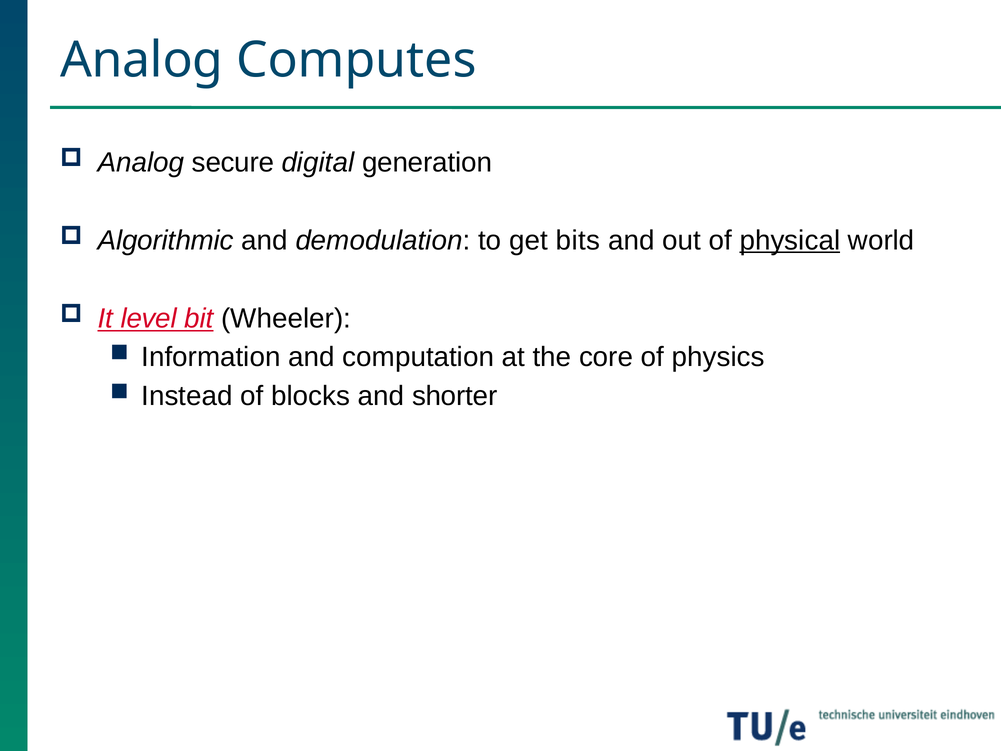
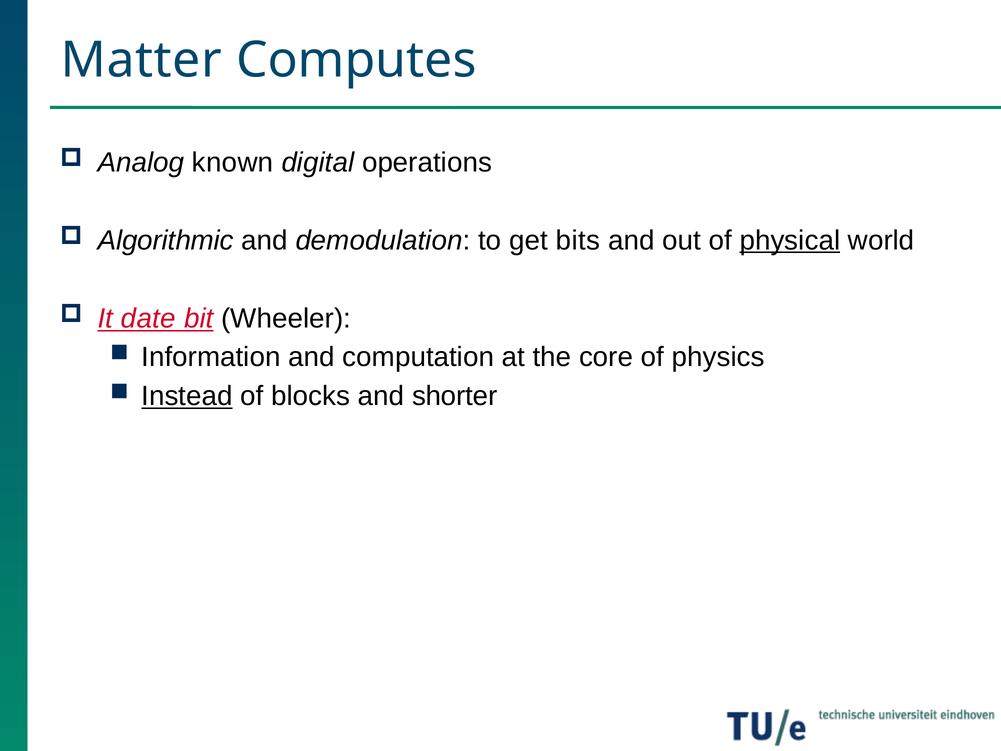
Analog: Analog -> Matter (141, 60)
secure: secure -> known (233, 162)
generation: generation -> operations (427, 162)
level: level -> date (148, 318)
Instead underline: none -> present (187, 396)
